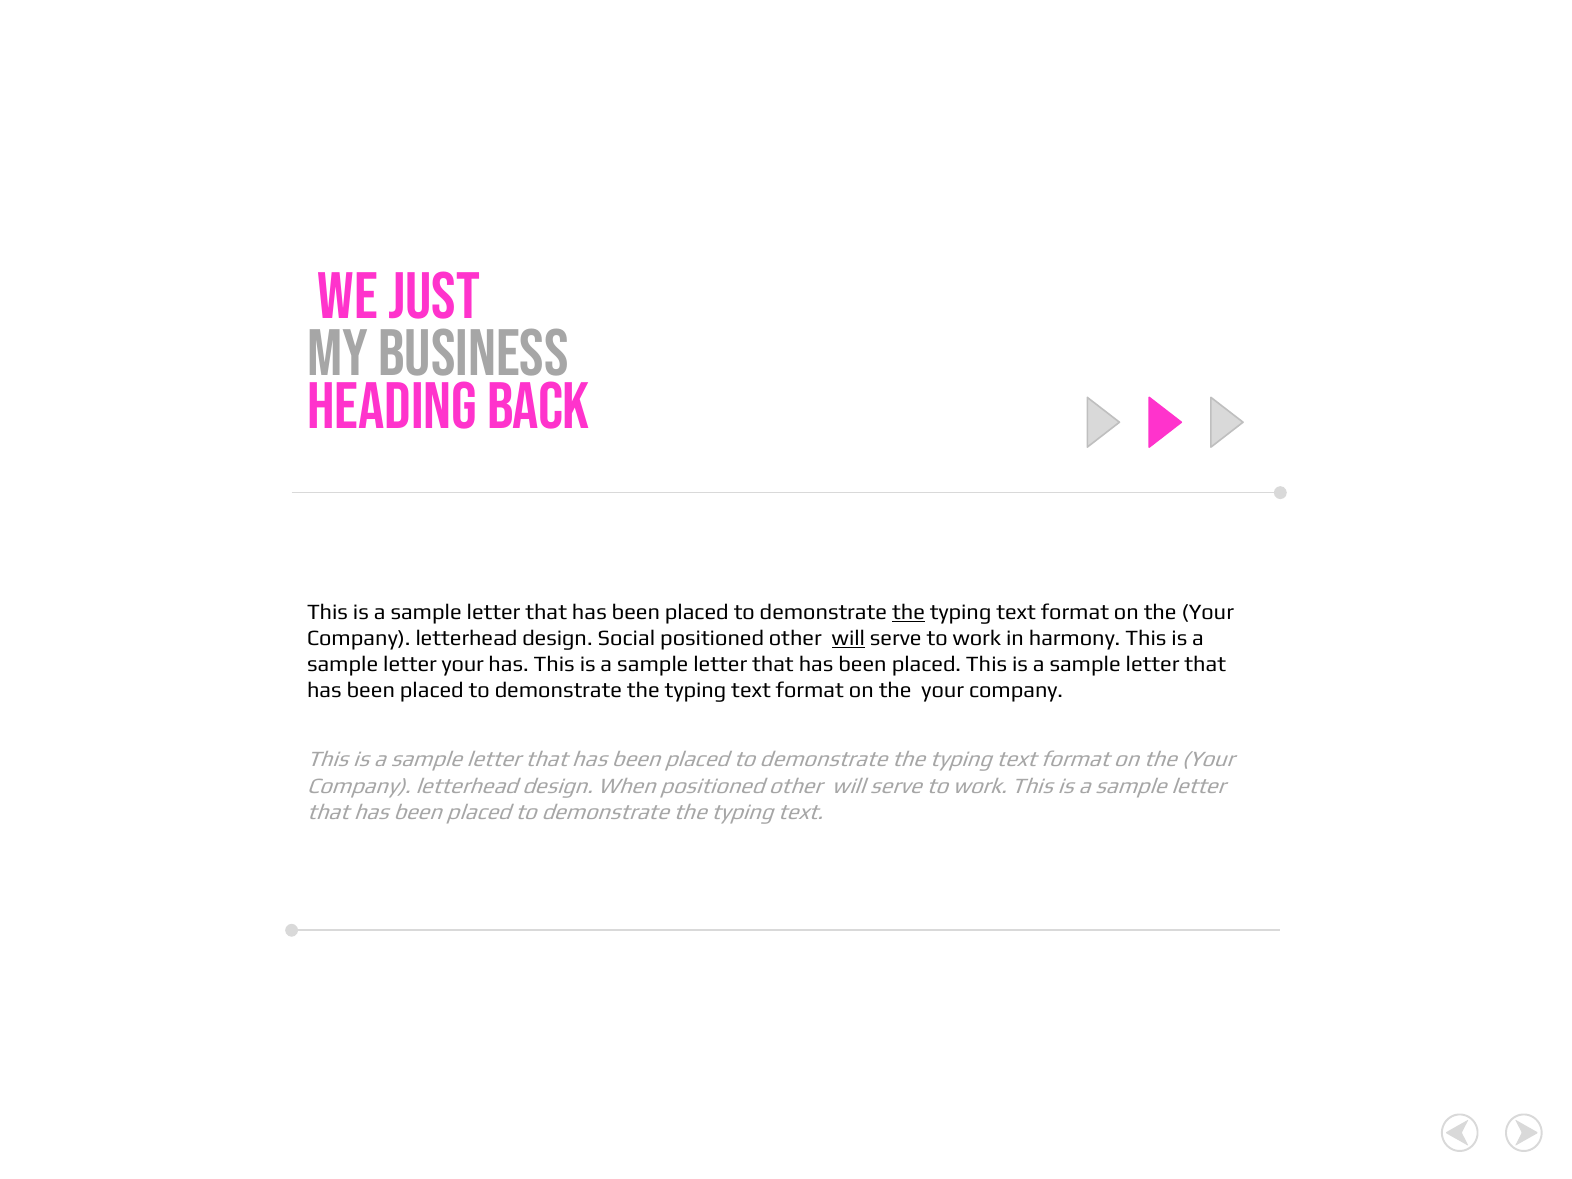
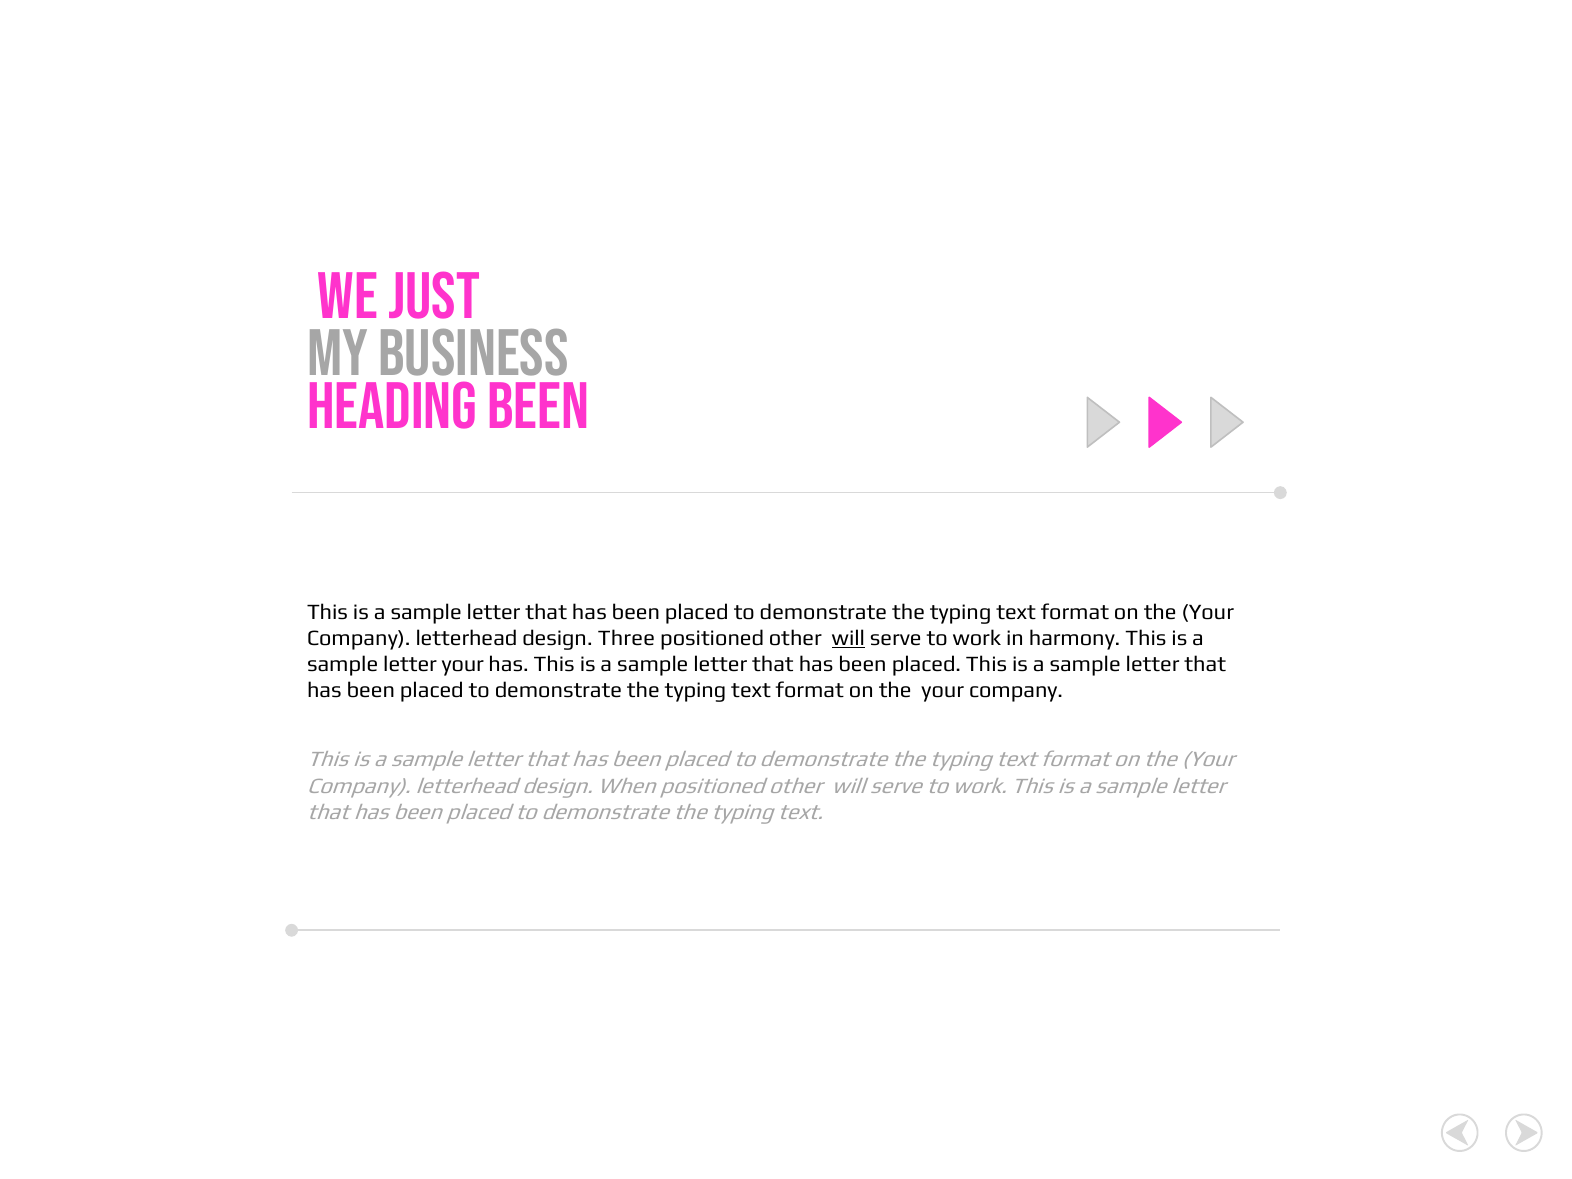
HEADING BACK: BACK -> BEEN (538, 407)
the underline: present -> none (908, 612)
Social: Social -> Three (626, 638)
